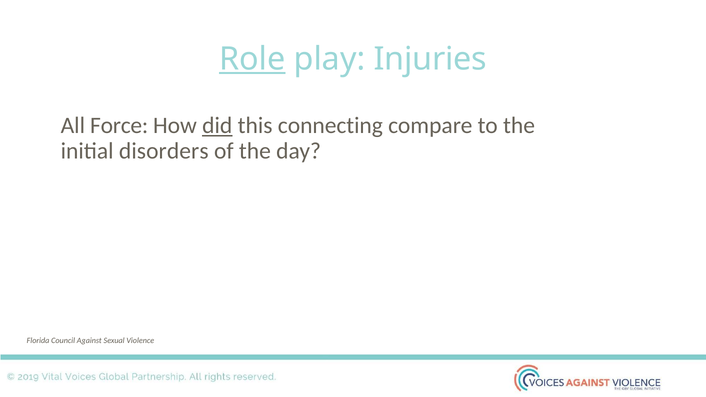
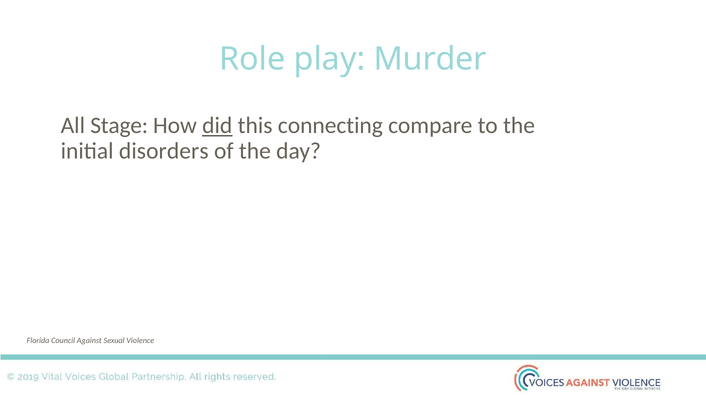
Role underline: present -> none (252, 59)
Injuries: Injuries -> Murder (430, 59)
Force: Force -> Stage (119, 126)
